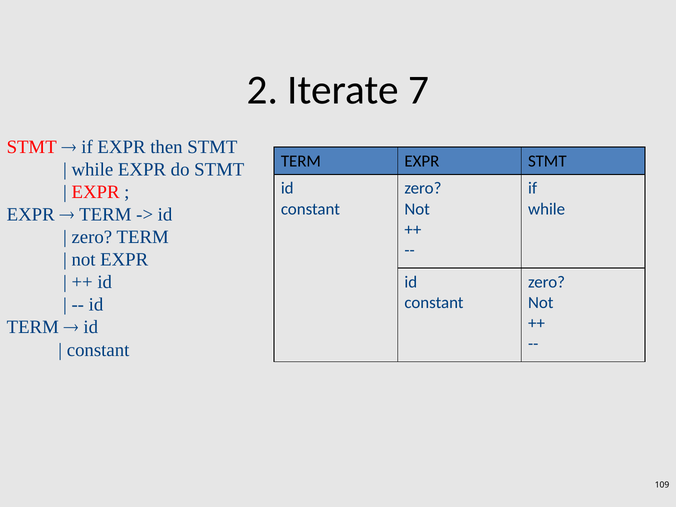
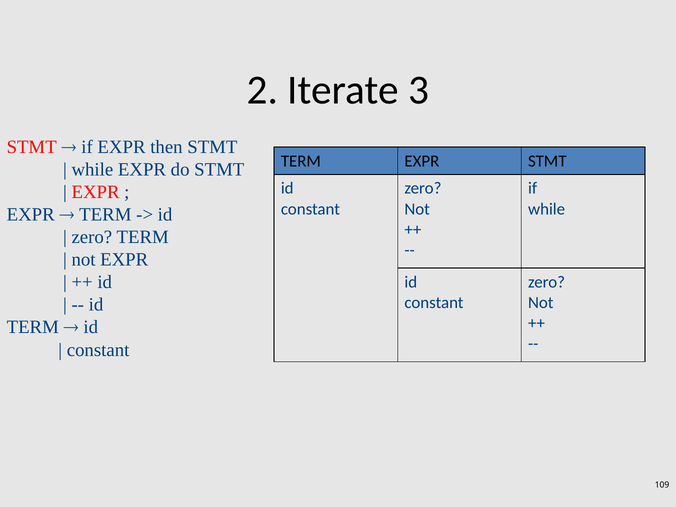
7: 7 -> 3 (419, 90)
